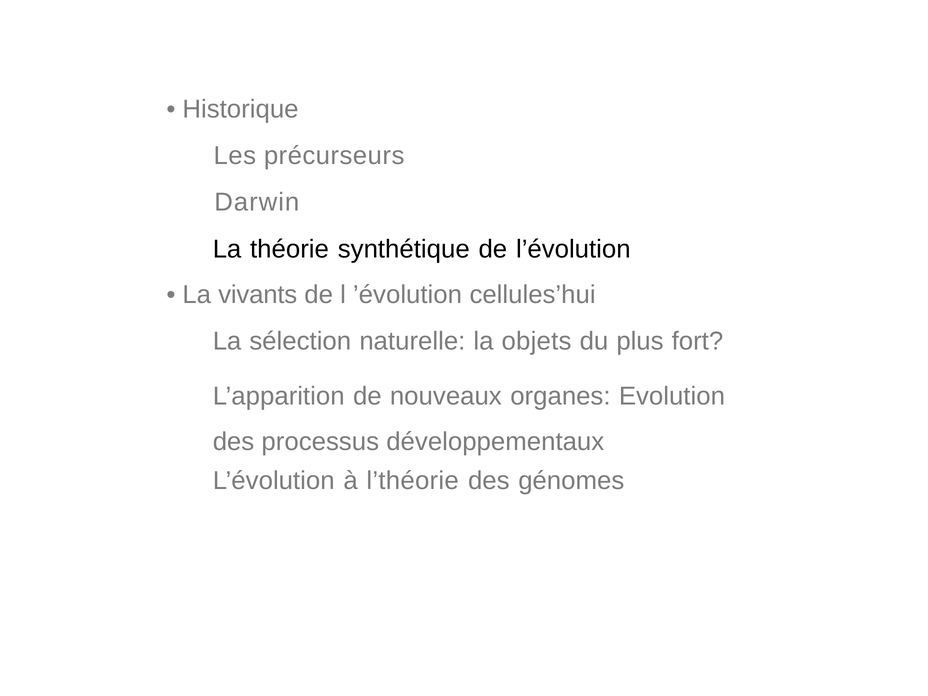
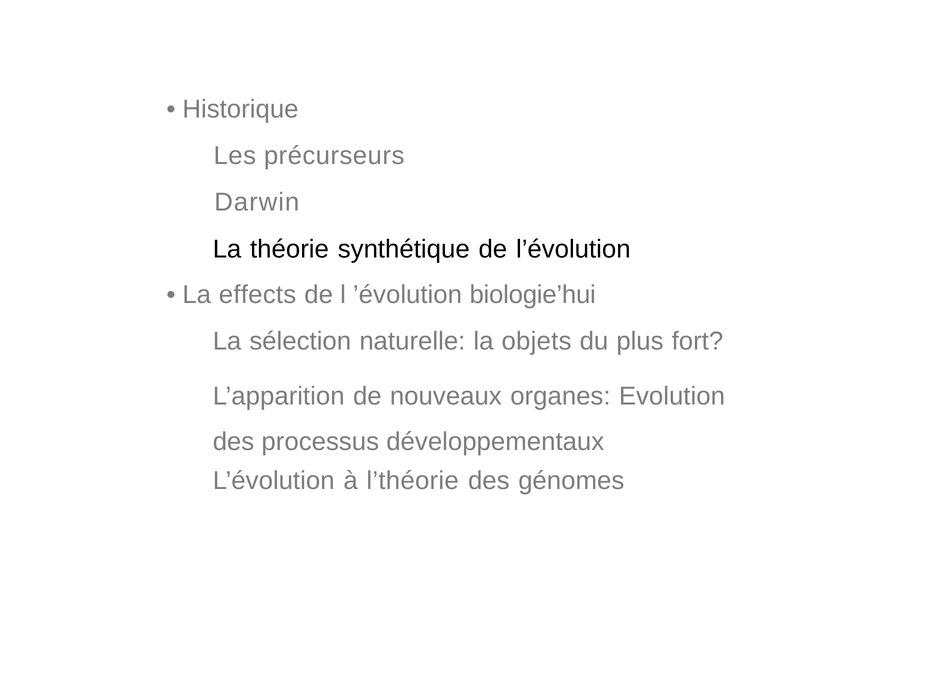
vivants: vivants -> effects (258, 295)
cellules’hui: cellules’hui -> biologie’hui (533, 295)
